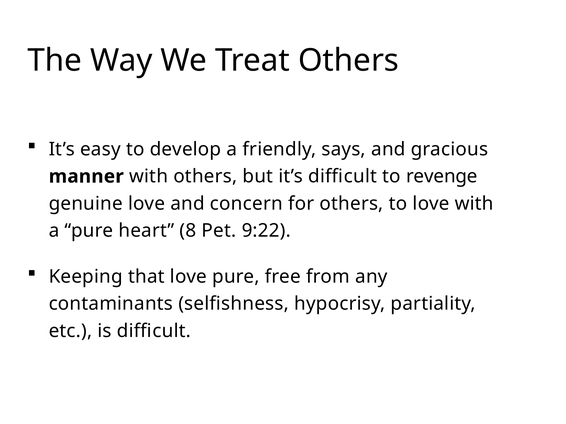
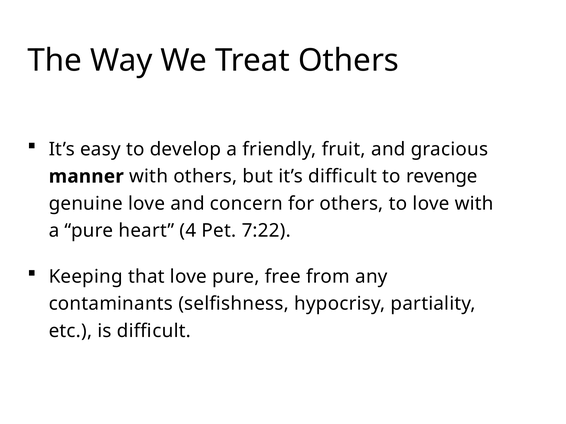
says: says -> fruit (344, 149)
8: 8 -> 4 (188, 231)
9:22: 9:22 -> 7:22 (266, 231)
